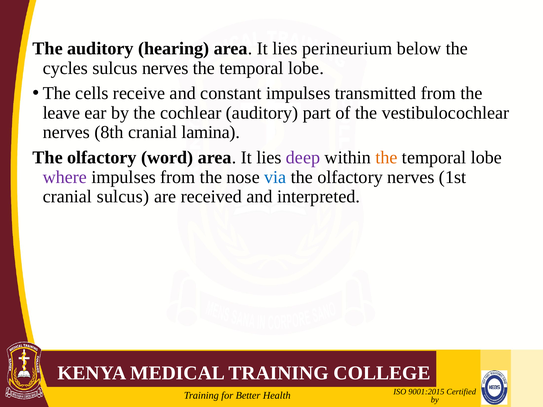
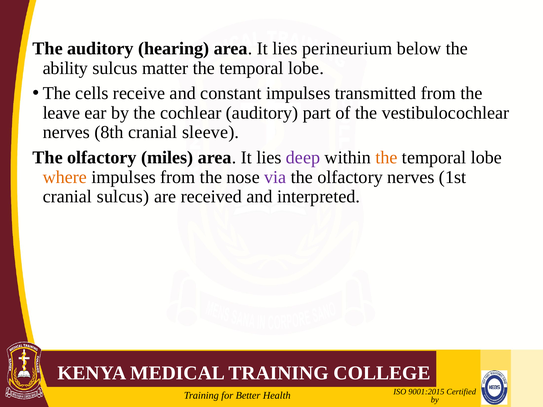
cycles: cycles -> ability (65, 68)
sulcus nerves: nerves -> matter (165, 68)
lamina: lamina -> sleeve (211, 132)
word: word -> miles (167, 158)
where colour: purple -> orange (65, 177)
via colour: blue -> purple (275, 177)
